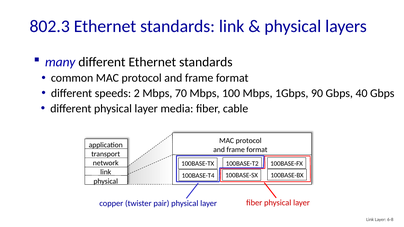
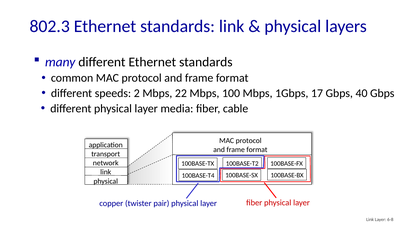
70: 70 -> 22 (181, 93)
90: 90 -> 17 (317, 93)
